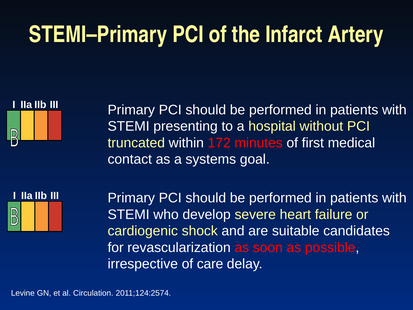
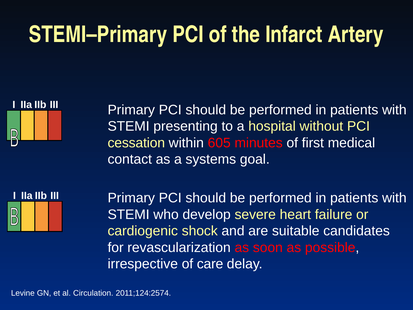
truncated: truncated -> cessation (136, 143)
172: 172 -> 605 (219, 143)
